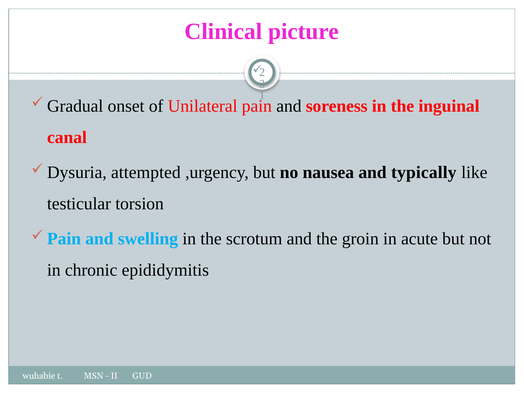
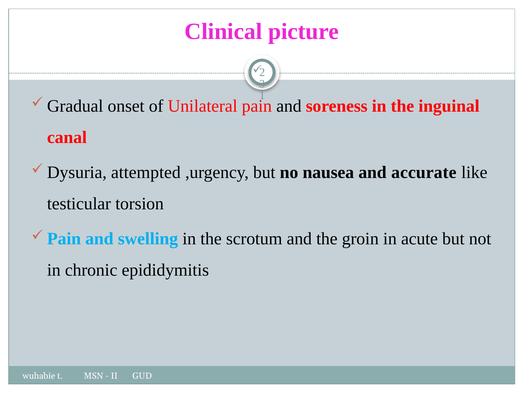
typically: typically -> accurate (424, 172)
